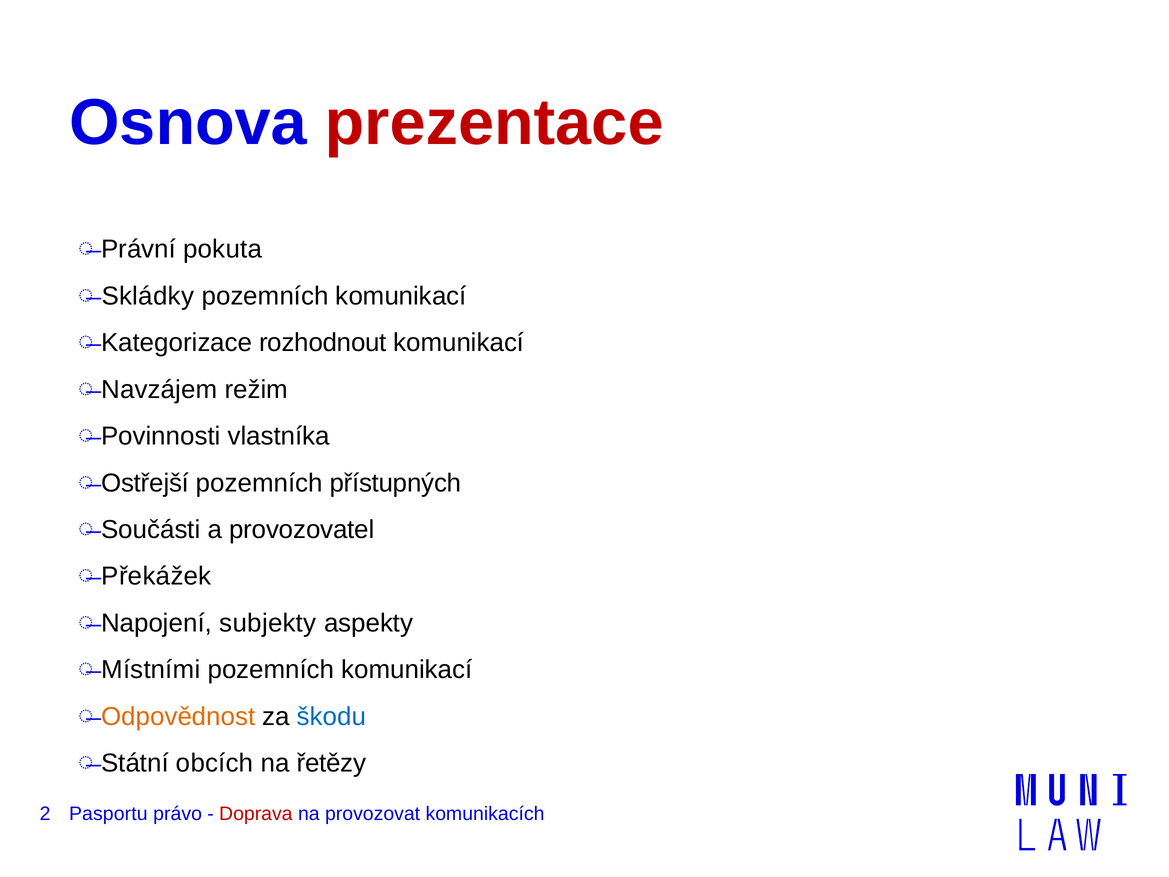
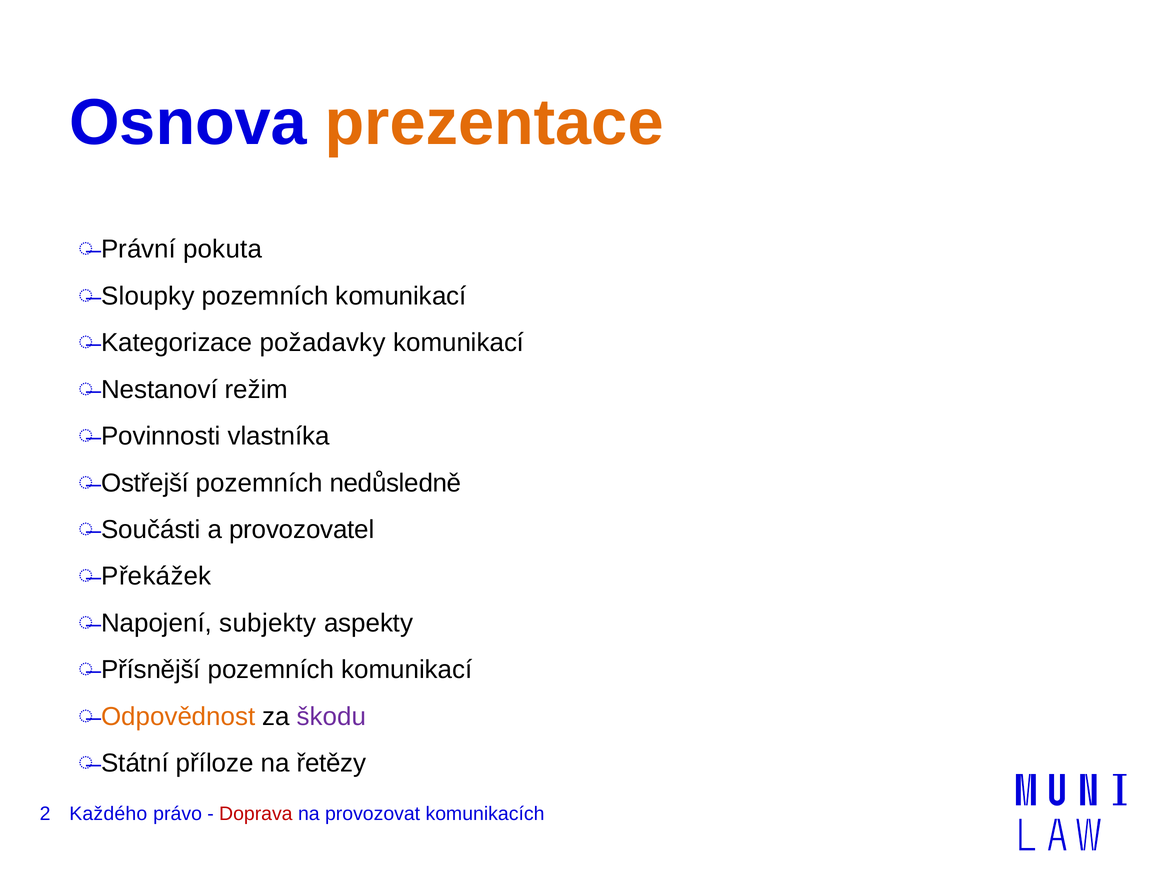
prezentace colour: red -> orange (494, 123)
Skládky: Skládky -> Sloupky (148, 296)
rozhodnout: rozhodnout -> požadavky (323, 343)
Navzájem: Navzájem -> Nestanoví (159, 389)
přístupných: přístupných -> nedůsledně (395, 483)
Místními: Místními -> Přísnější (151, 670)
škodu colour: blue -> purple (331, 716)
obcích: obcích -> příloze (215, 763)
Pasportu: Pasportu -> Každého (108, 813)
